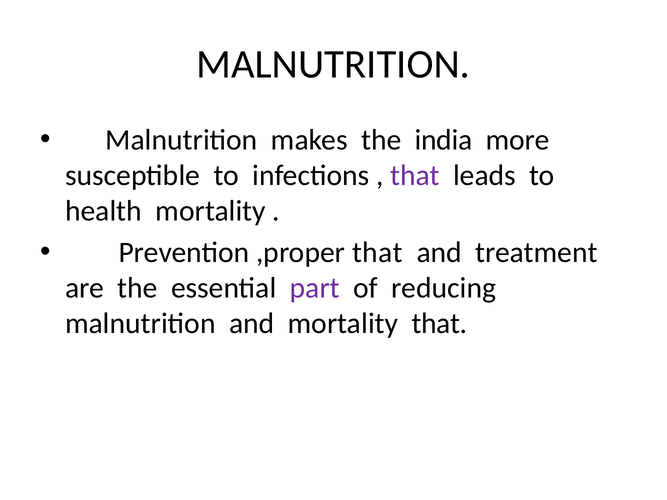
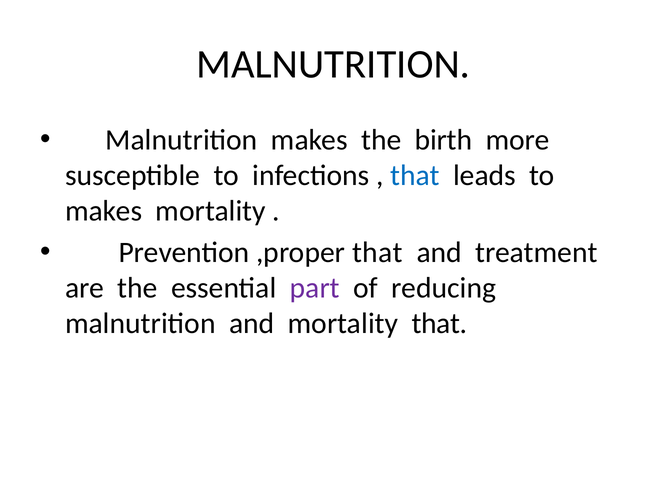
india: india -> birth (444, 140)
that colour: purple -> blue (415, 176)
health: health -> makes (104, 211)
